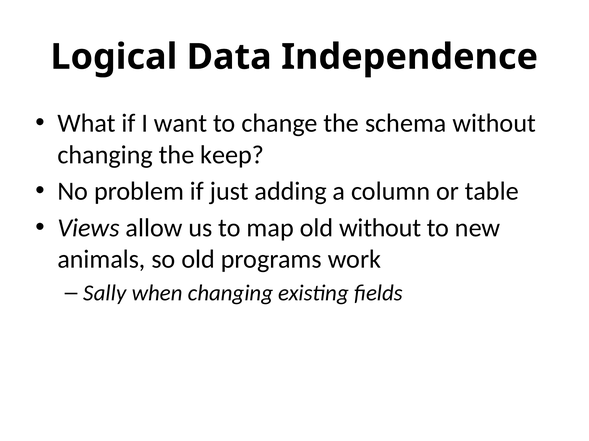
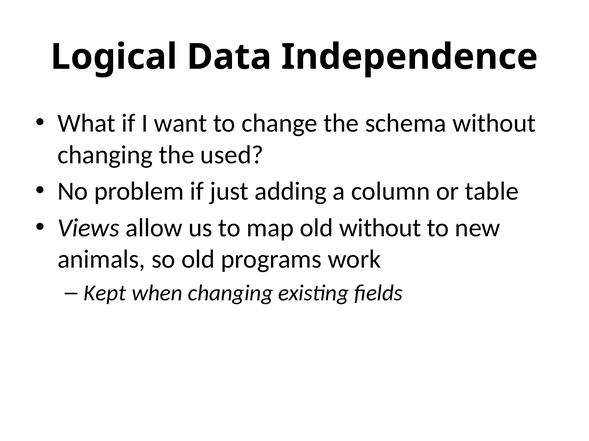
keep: keep -> used (232, 155)
Sally: Sally -> Kept (105, 294)
